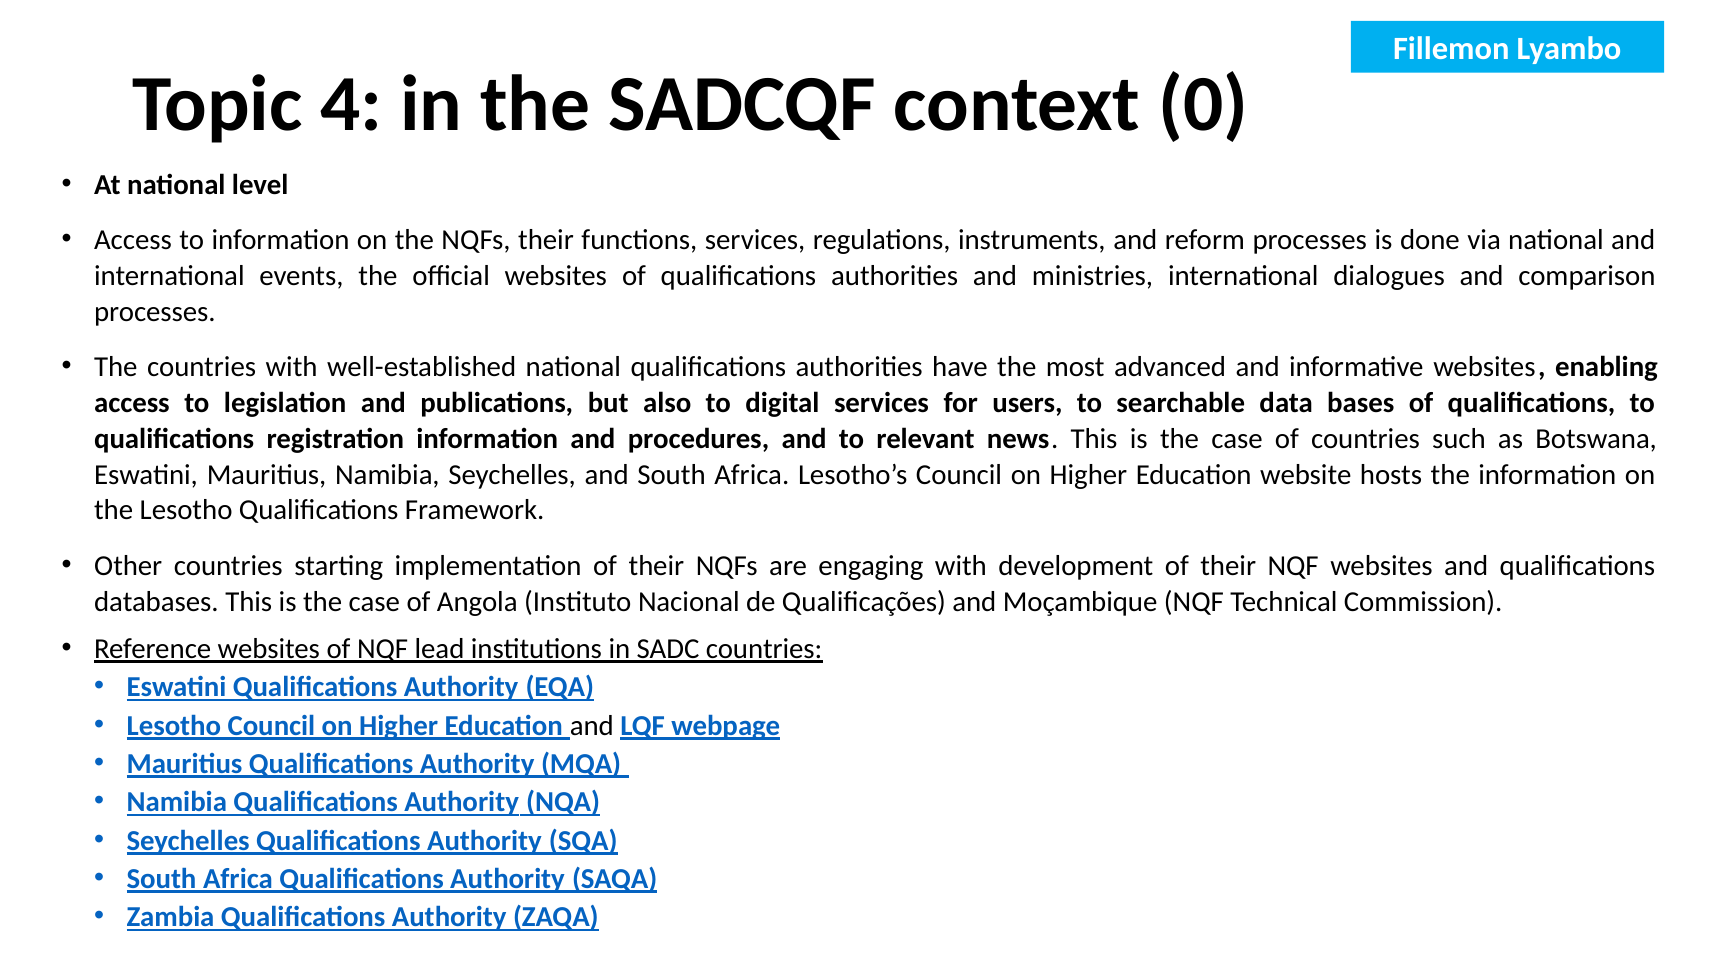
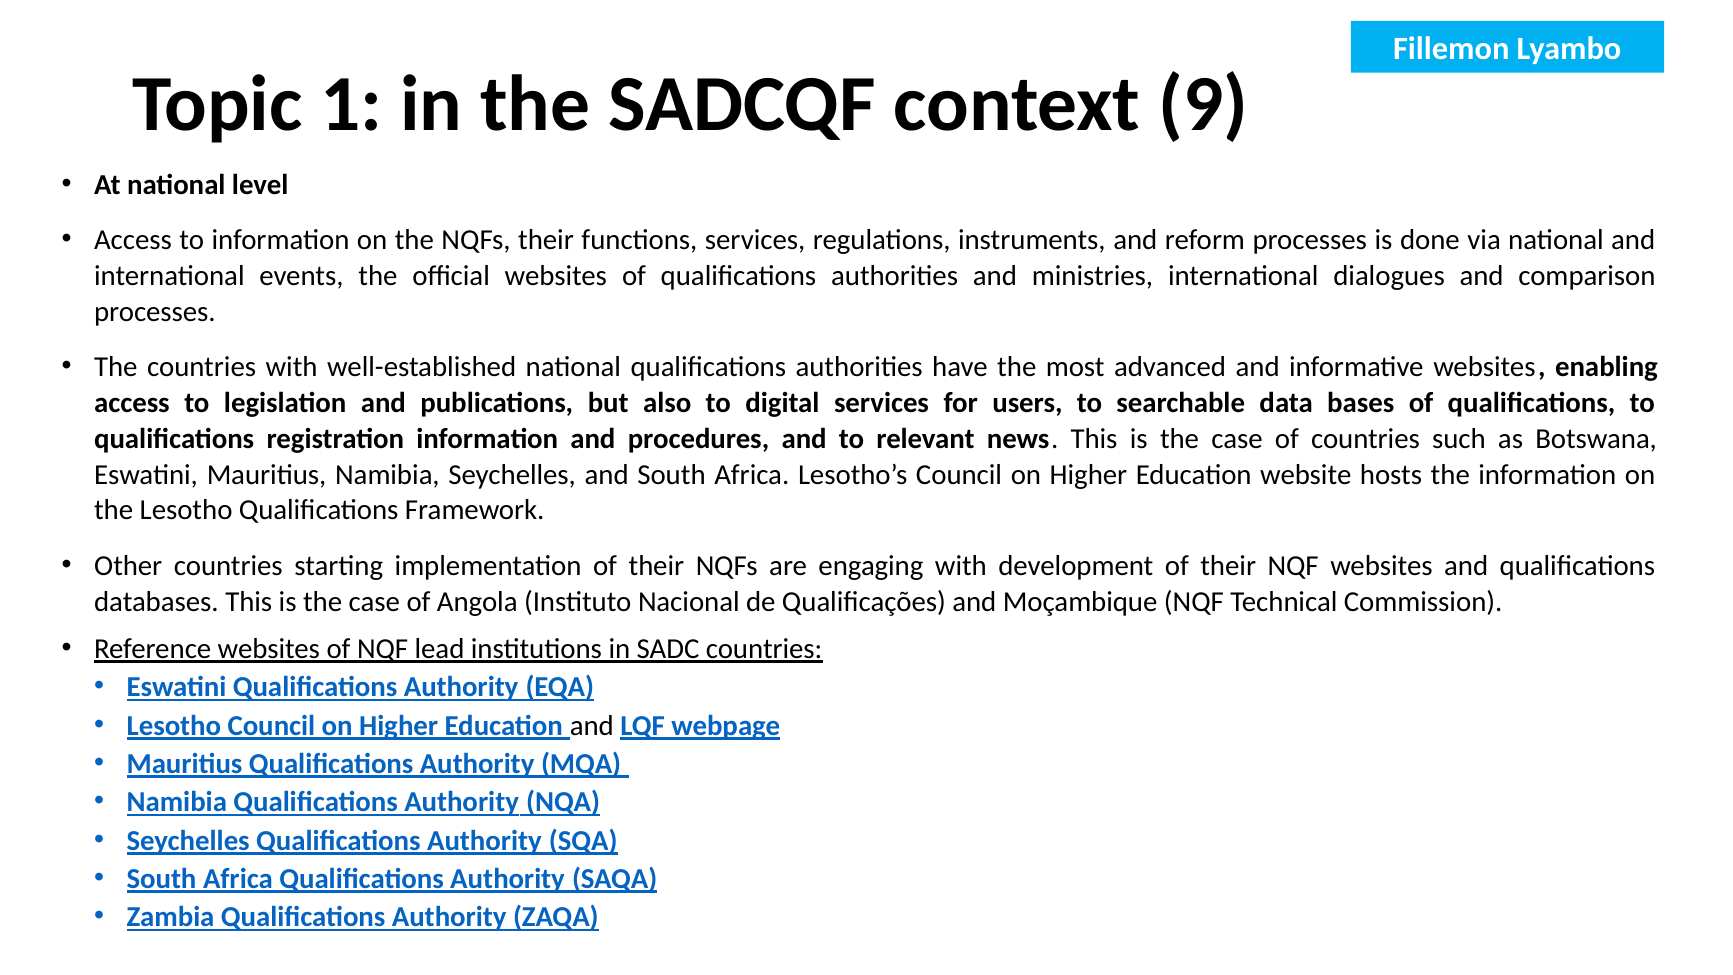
4: 4 -> 1 (351, 104)
0: 0 -> 9 (1203, 104)
